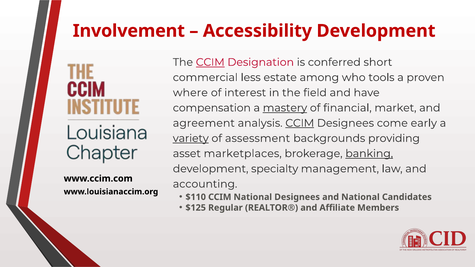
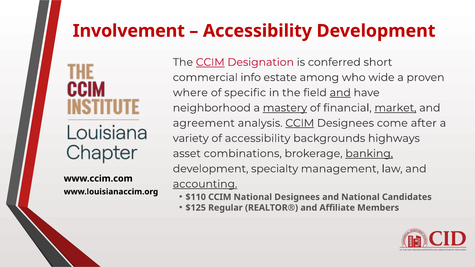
less: less -> info (251, 77)
tools: tools -> wide (381, 77)
interest: interest -> specific (245, 93)
and underline: none -> present (340, 93)
compensation: compensation -> neighborhood (212, 108)
market underline: none -> present (395, 108)
early: early -> after (424, 123)
variety underline: present -> none (191, 138)
of assessment: assessment -> accessibility (258, 138)
providing: providing -> highways (394, 138)
marketplaces: marketplaces -> combinations (243, 154)
accounting underline: none -> present (205, 184)
